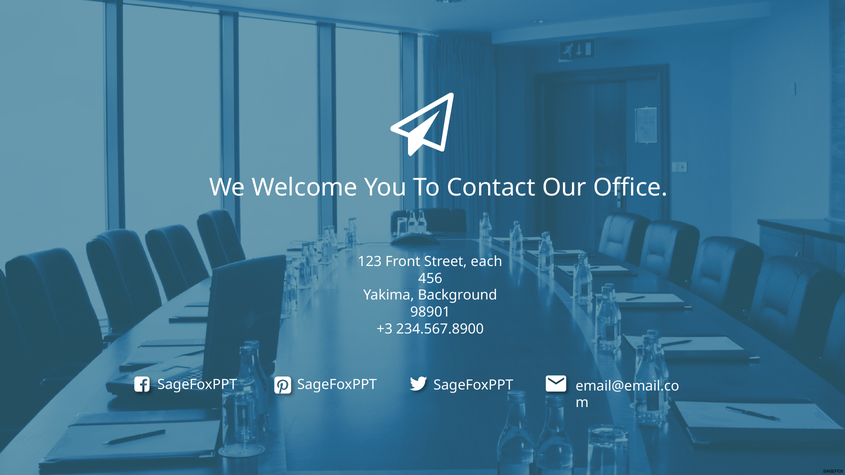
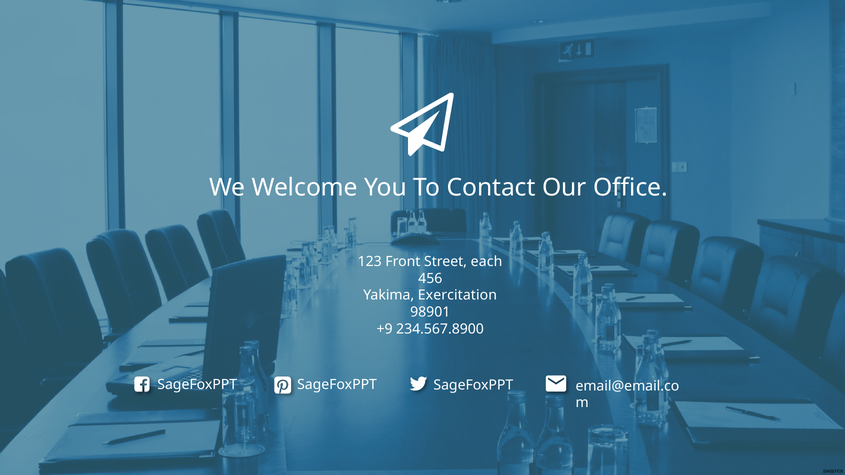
Background: Background -> Exercitation (457, 295)
+3: +3 -> +9 (385, 329)
